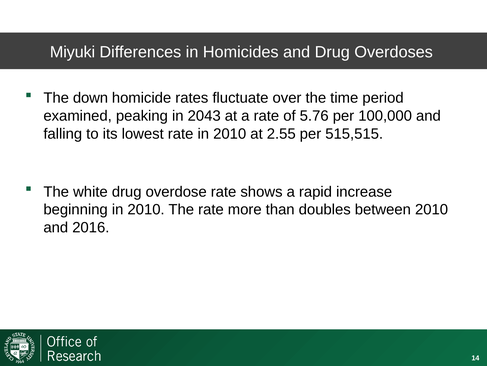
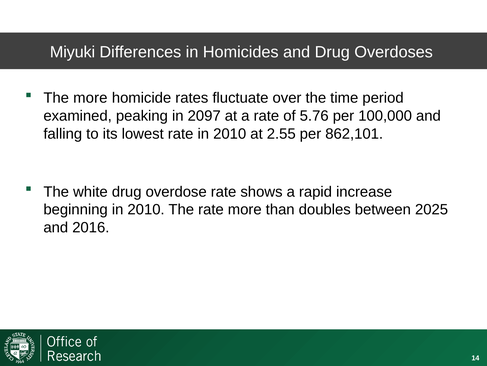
The down: down -> more (90, 98)
2043: 2043 -> 2097 (204, 116)
515,515: 515,515 -> 862,101 (354, 134)
between 2010: 2010 -> 2025 (432, 209)
